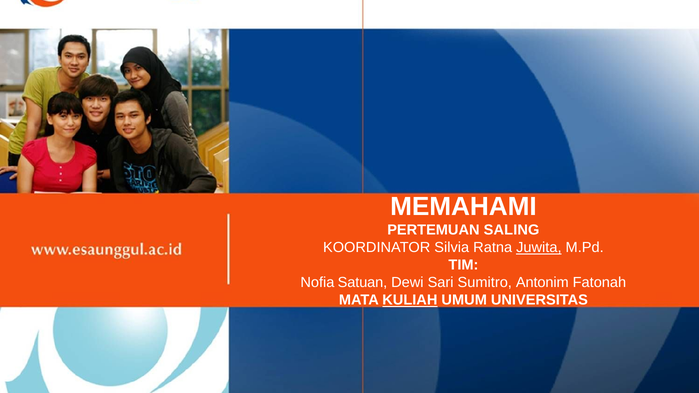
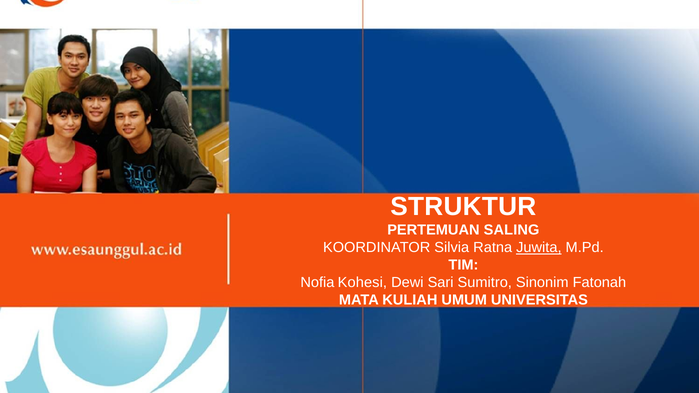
MEMAHAMI: MEMAHAMI -> STRUKTUR (463, 207)
Satuan: Satuan -> Kohesi (362, 283)
Antonim: Antonim -> Sinonim (542, 283)
KULIAH underline: present -> none (410, 300)
